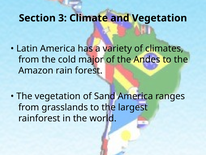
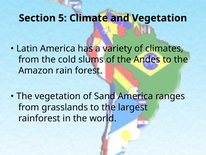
3: 3 -> 5 (63, 18)
major: major -> slums (91, 59)
